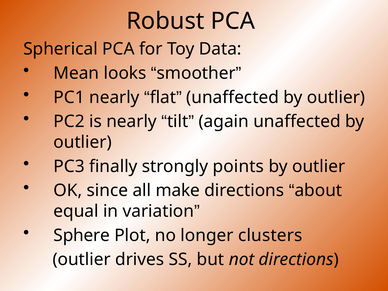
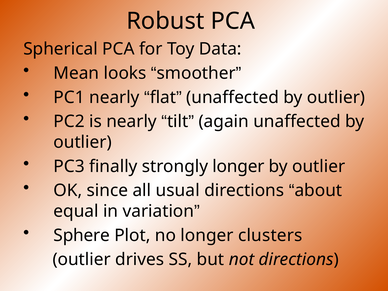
strongly points: points -> longer (238, 166)
make: make -> usual (178, 191)
